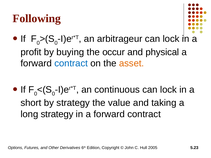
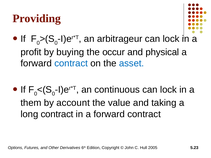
Following: Following -> Providing (37, 19)
asset colour: orange -> blue (132, 63)
short: short -> them (31, 103)
by strategy: strategy -> account (73, 103)
long strategy: strategy -> contract (57, 114)
